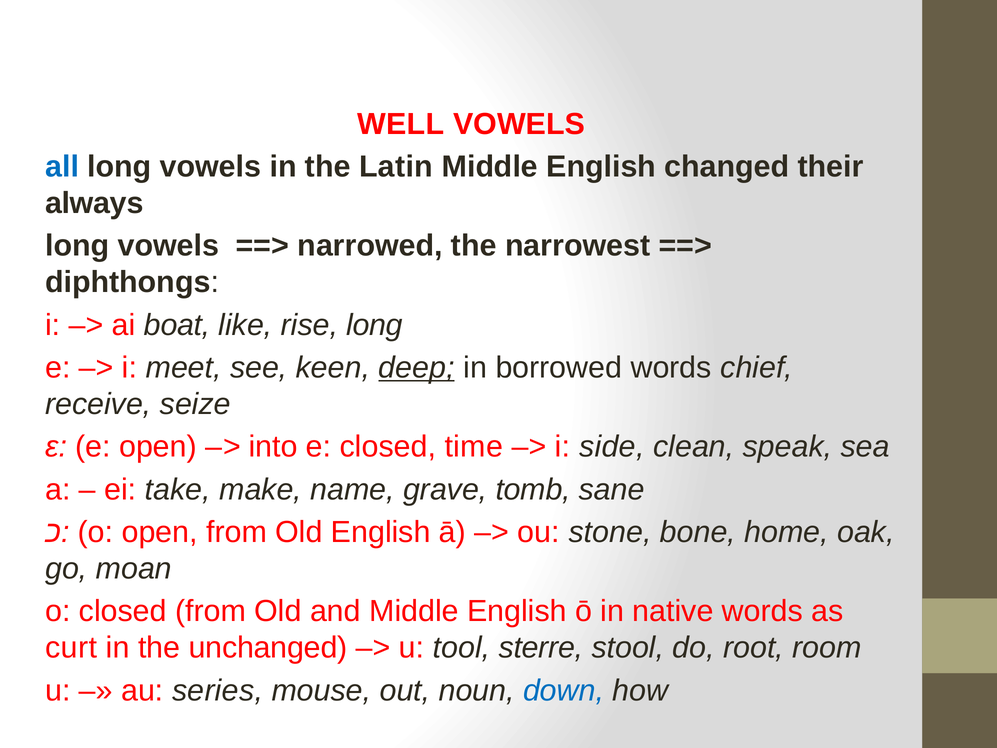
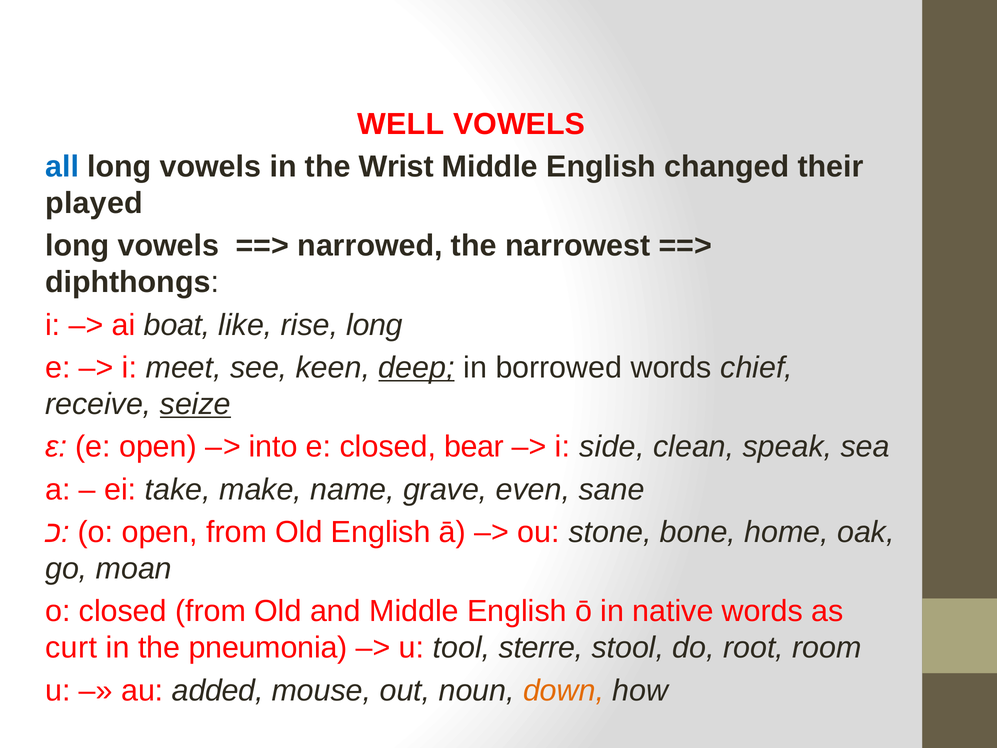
Latin: Latin -> Wrist (396, 167)
always: always -> played (94, 203)
seize underline: none -> present (195, 404)
time: time -> bear (474, 447)
tomb: tomb -> even (533, 489)
unchanged: unchanged -> pneumonia (268, 648)
series: series -> added (218, 690)
down colour: blue -> orange (564, 690)
